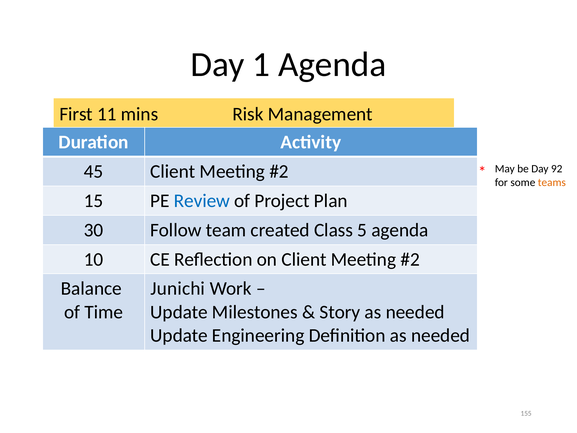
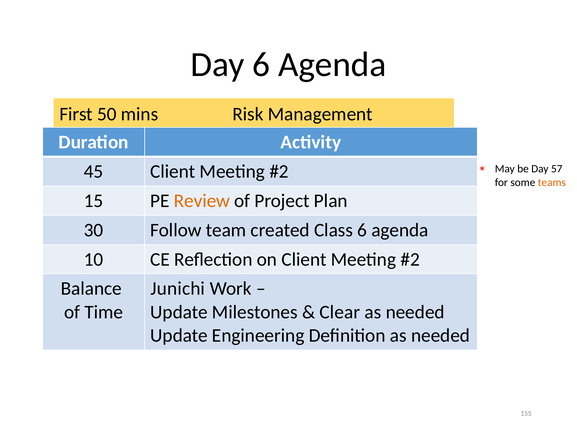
Day 1: 1 -> 6 (261, 65)
11: 11 -> 50 (107, 114)
92: 92 -> 57 (557, 169)
Review colour: blue -> orange (202, 201)
Class 5: 5 -> 6 (362, 230)
Story: Story -> Clear (340, 312)
